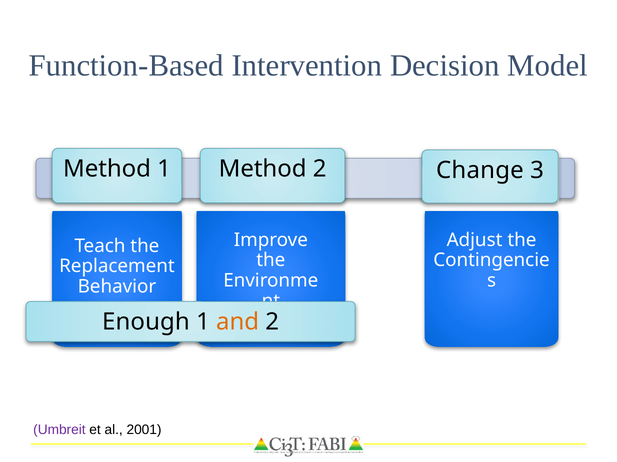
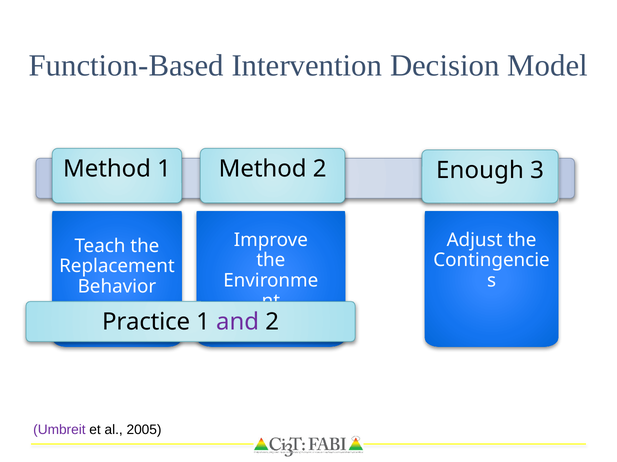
Change: Change -> Enough (480, 171)
Enough: Enough -> Practice (146, 322)
and colour: orange -> purple (238, 322)
2001: 2001 -> 2005 (144, 430)
